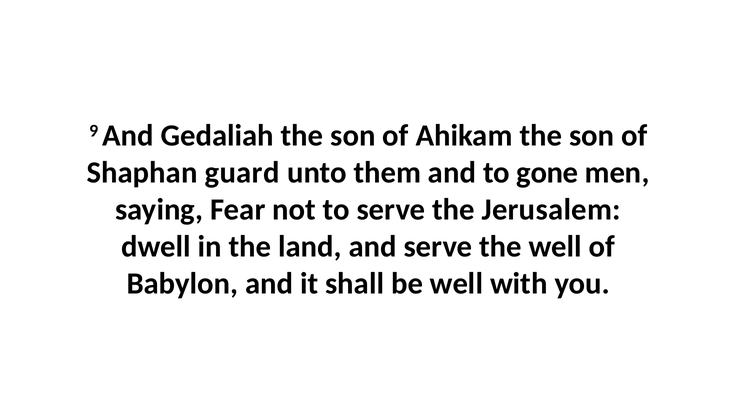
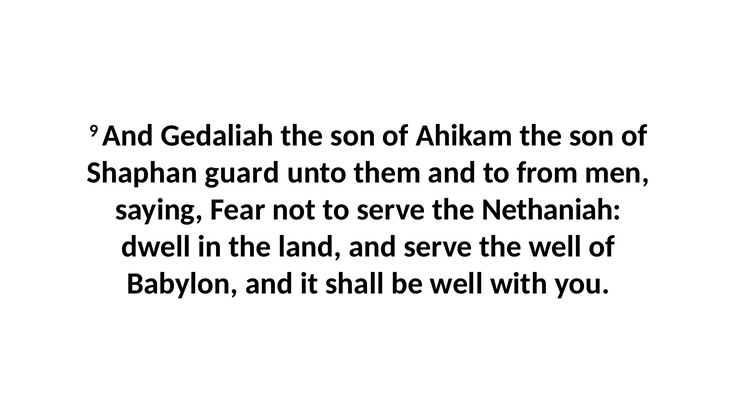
gone: gone -> from (547, 173)
Jerusalem: Jerusalem -> Nethaniah (551, 209)
